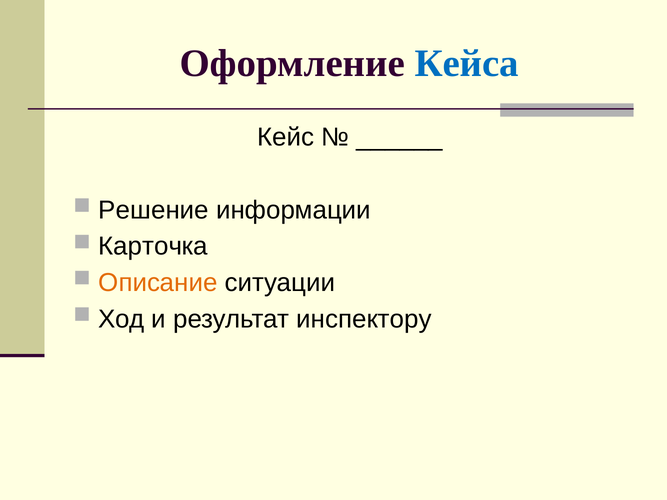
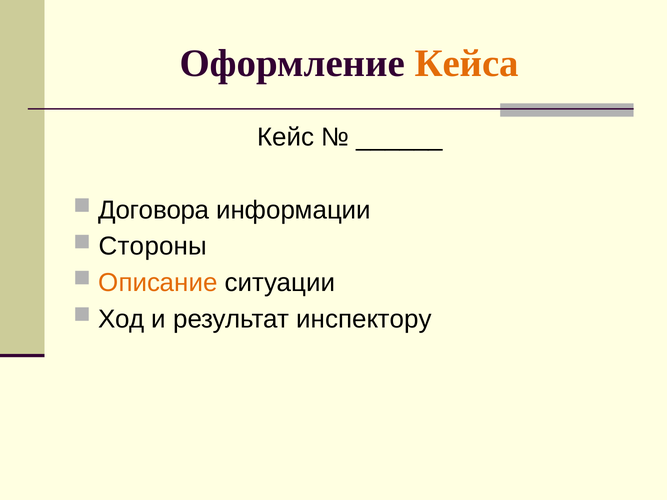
Кейса colour: blue -> orange (467, 63)
Решение: Решение -> Договора (154, 210)
Карточка: Карточка -> Стороны (153, 246)
